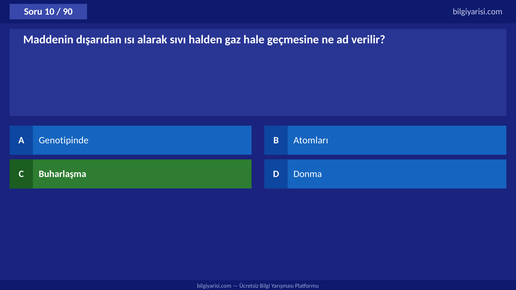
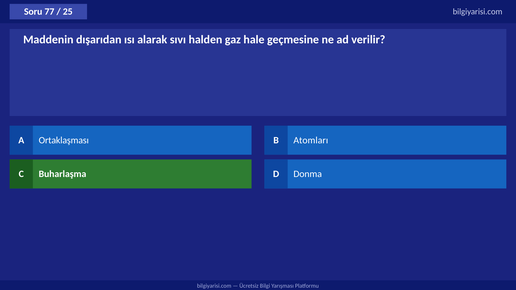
10: 10 -> 77 (49, 12)
90: 90 -> 25 (68, 12)
Genotipinde: Genotipinde -> Ortaklaşması (64, 140)
